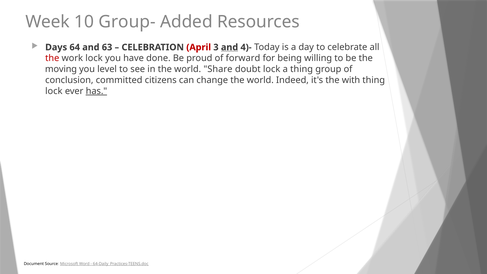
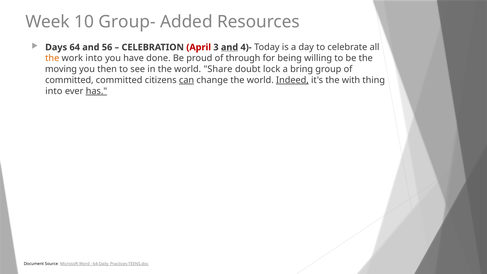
63: 63 -> 56 (107, 47)
the colour: red -> orange (52, 58)
work lock: lock -> into (94, 58)
forward: forward -> through (243, 58)
level: level -> then (107, 69)
a thing: thing -> bring (302, 69)
conclusion: conclusion -> committed (69, 80)
can underline: none -> present (187, 80)
Indeed underline: none -> present (292, 80)
lock: lock -> into (54, 91)
